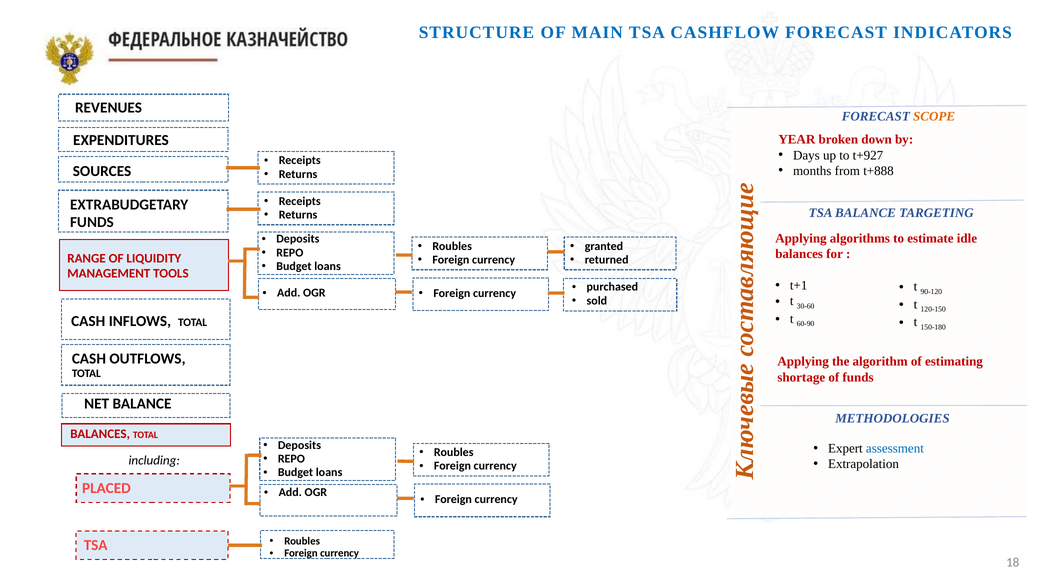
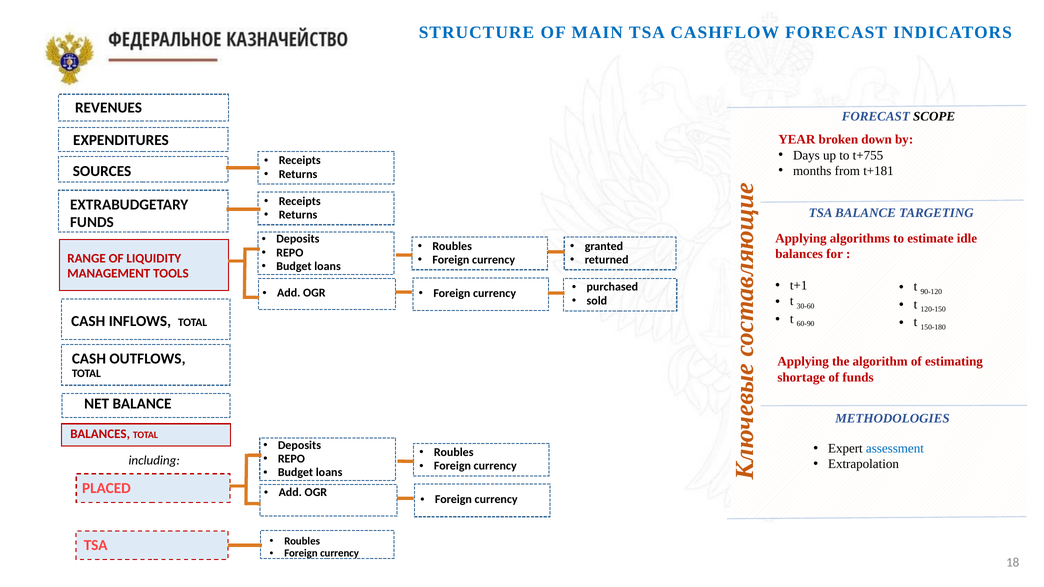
SCOPE colour: orange -> black (934, 117)
t+927: t+927 -> t+755 (868, 155)
t+888: t+888 -> t+181 (878, 171)
